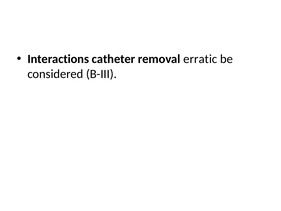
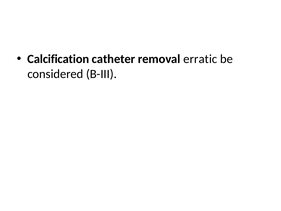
Interactions: Interactions -> Calcification (58, 59)
